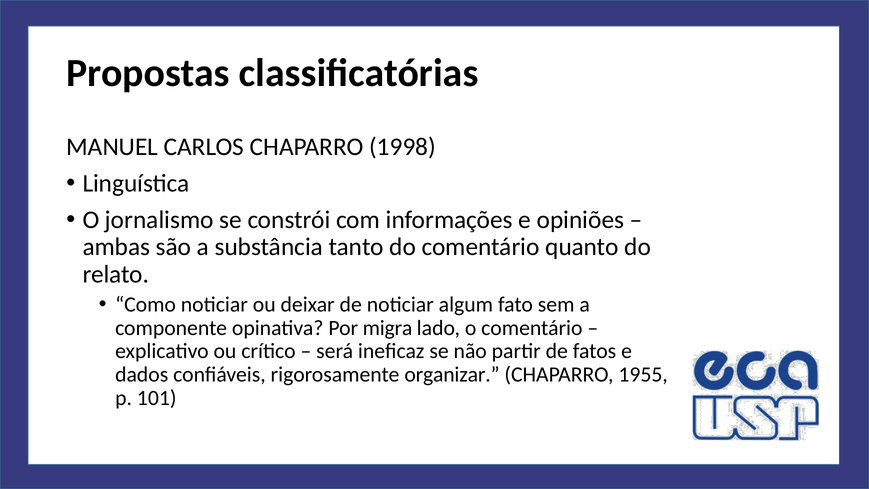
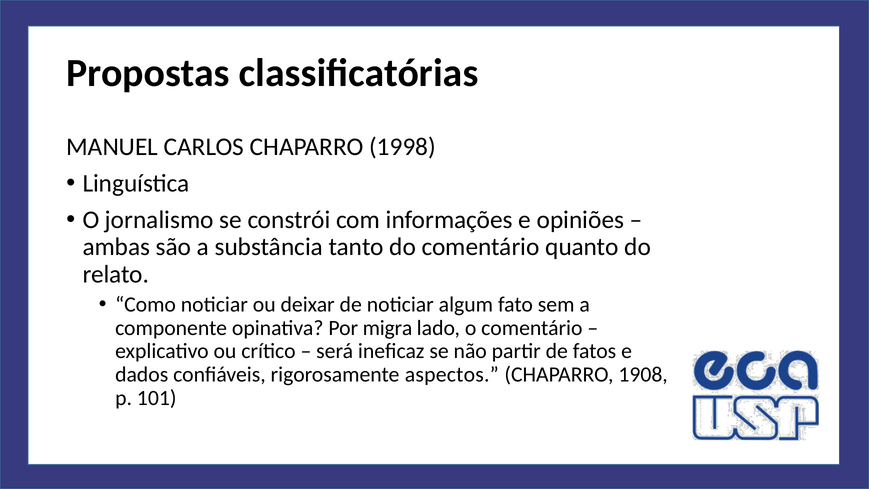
organizar: organizar -> aspectos (452, 375)
1955: 1955 -> 1908 (643, 375)
